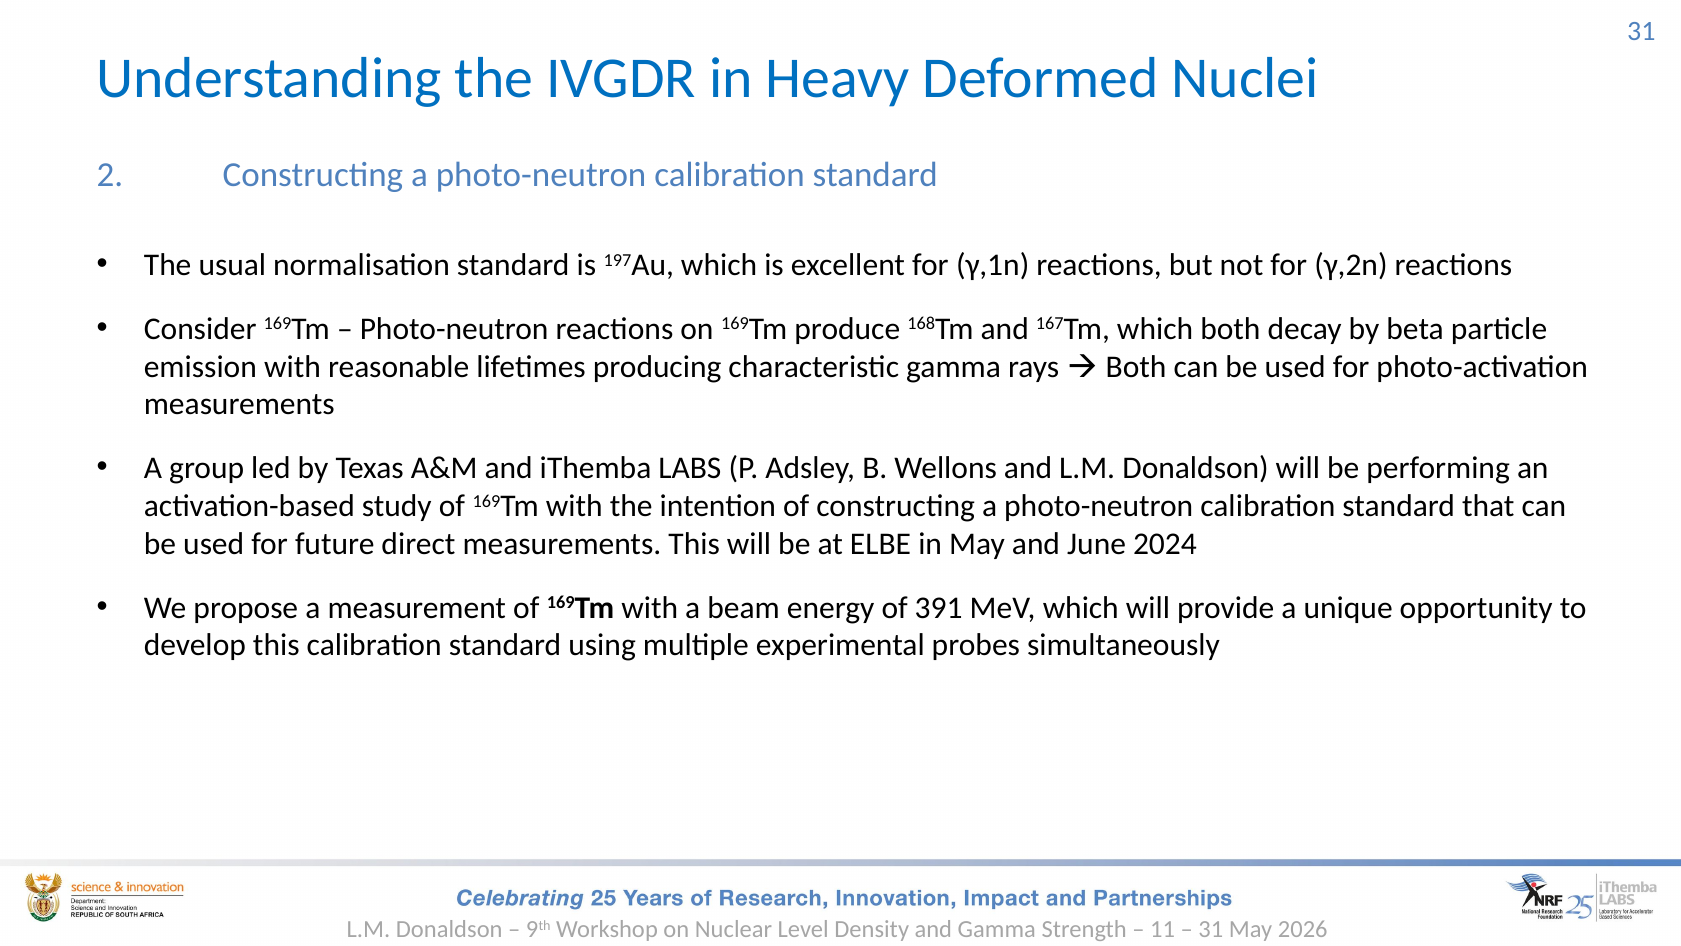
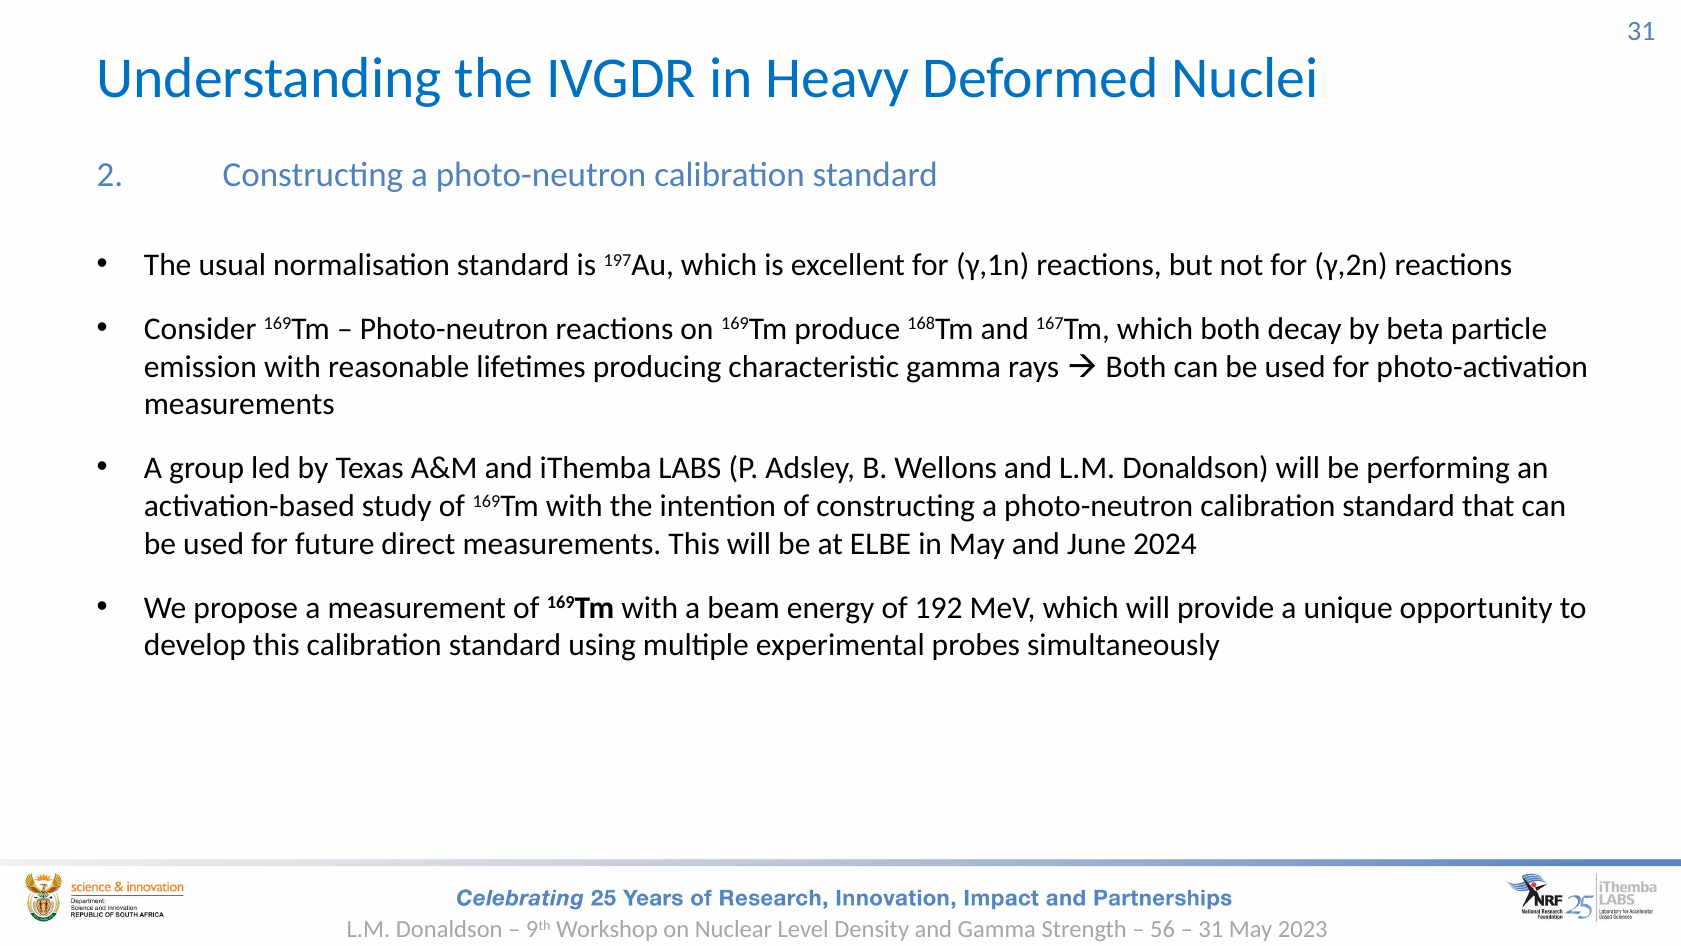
391: 391 -> 192 (939, 607)
11: 11 -> 56 (1163, 929)
2026: 2026 -> 2023 (1303, 929)
